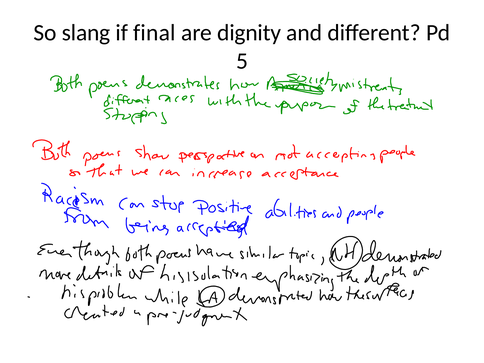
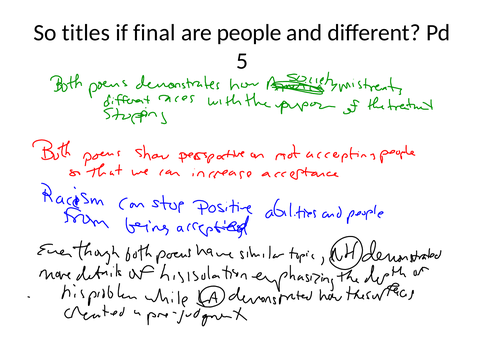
slang: slang -> titles (86, 33)
dignity: dignity -> people (249, 33)
